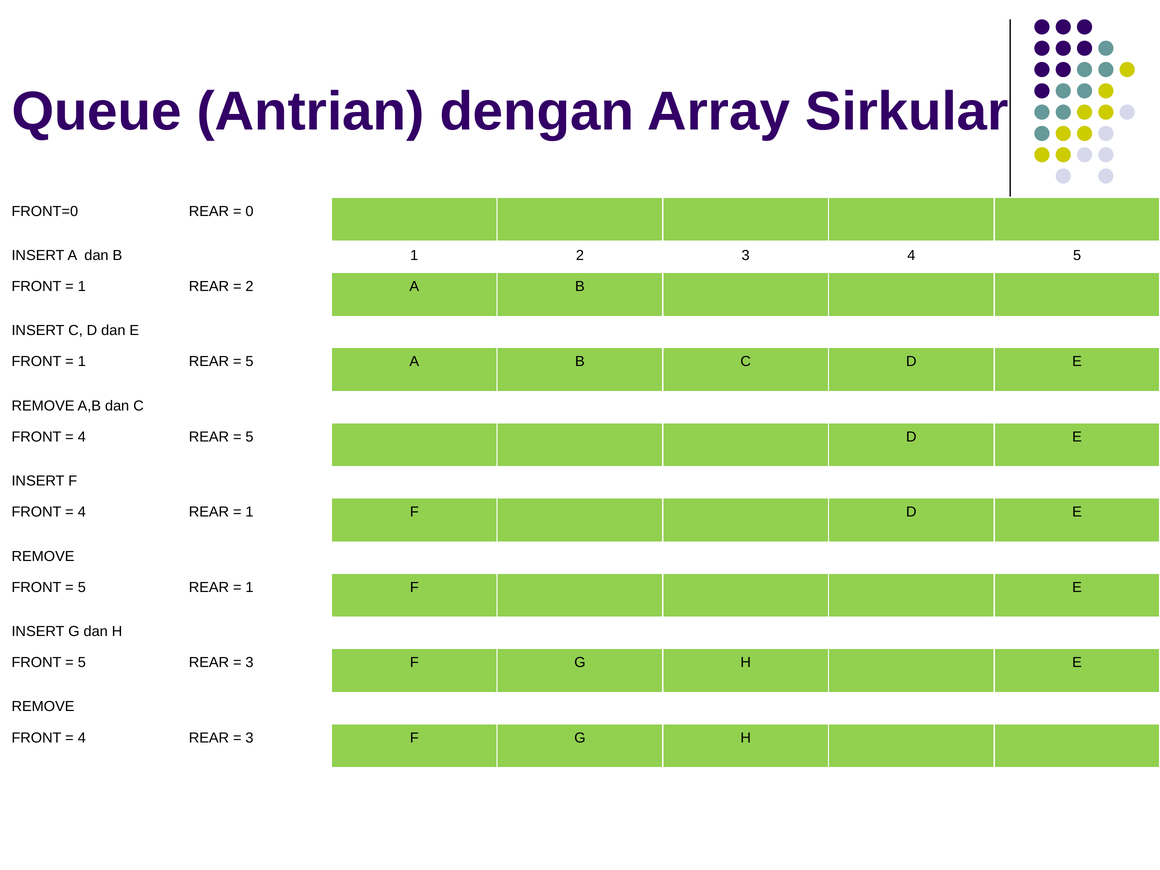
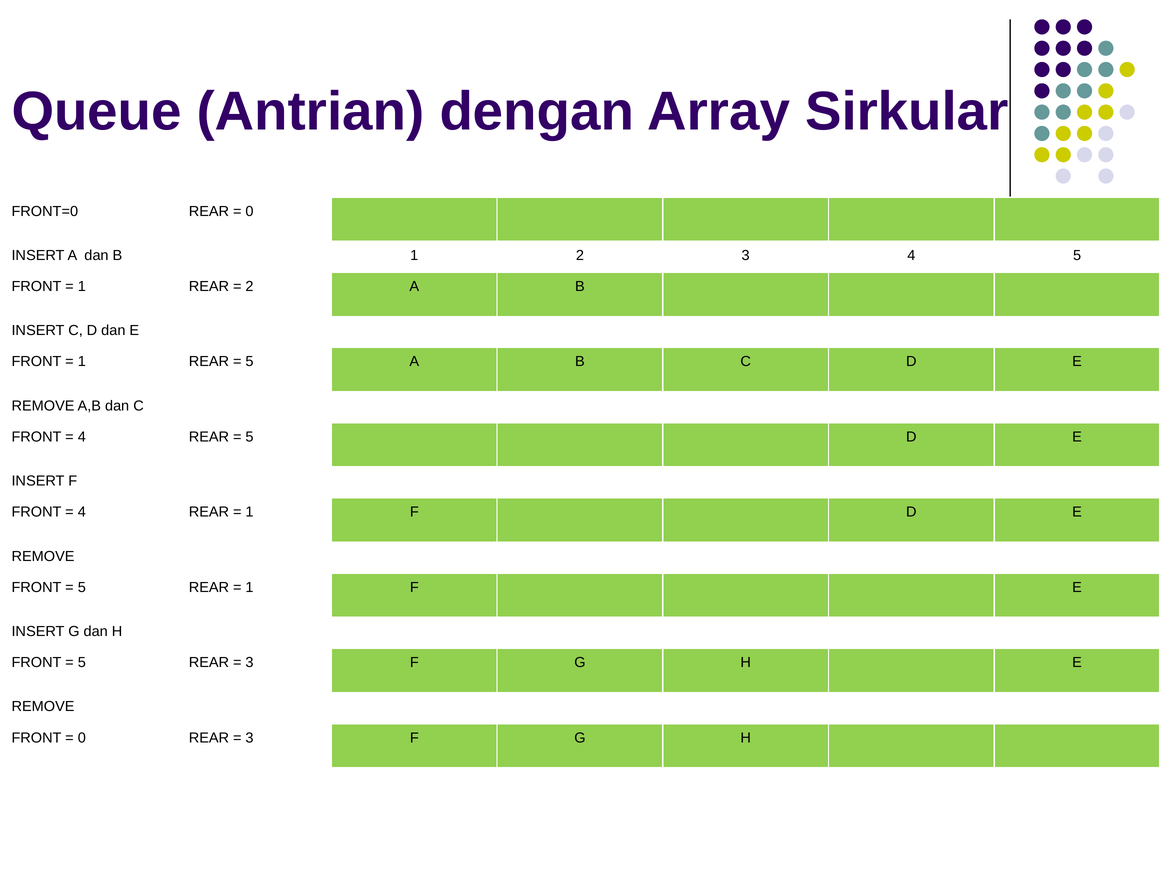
4: 4 -> 0 (82, 738)
